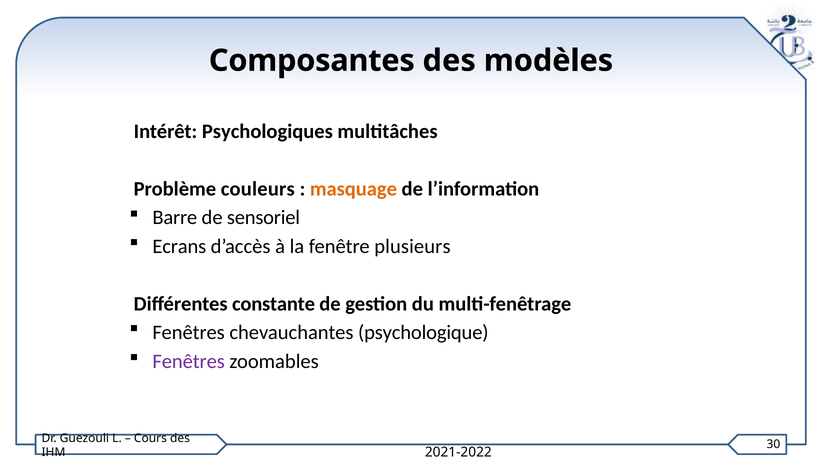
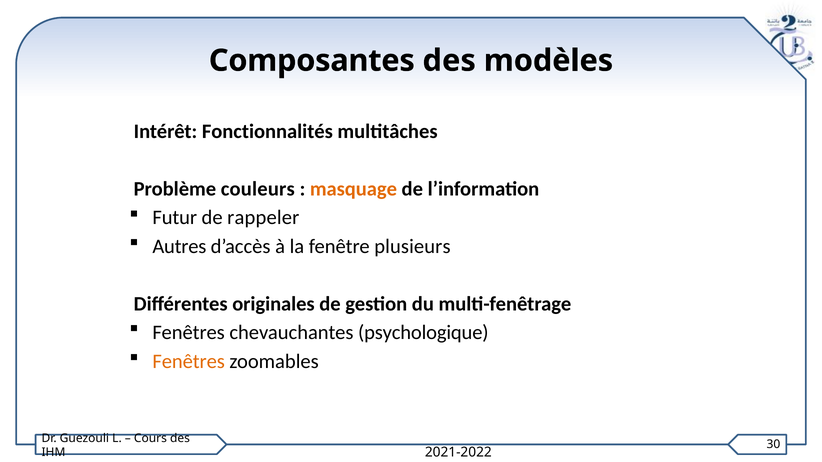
Psychologiques: Psychologiques -> Fonctionnalités (267, 131)
Barre: Barre -> Futur (175, 218)
sensoriel: sensoriel -> rappeler (263, 218)
Ecrans: Ecrans -> Autres (179, 247)
constante: constante -> originales (273, 304)
Fenêtres colour: purple -> orange (189, 362)
